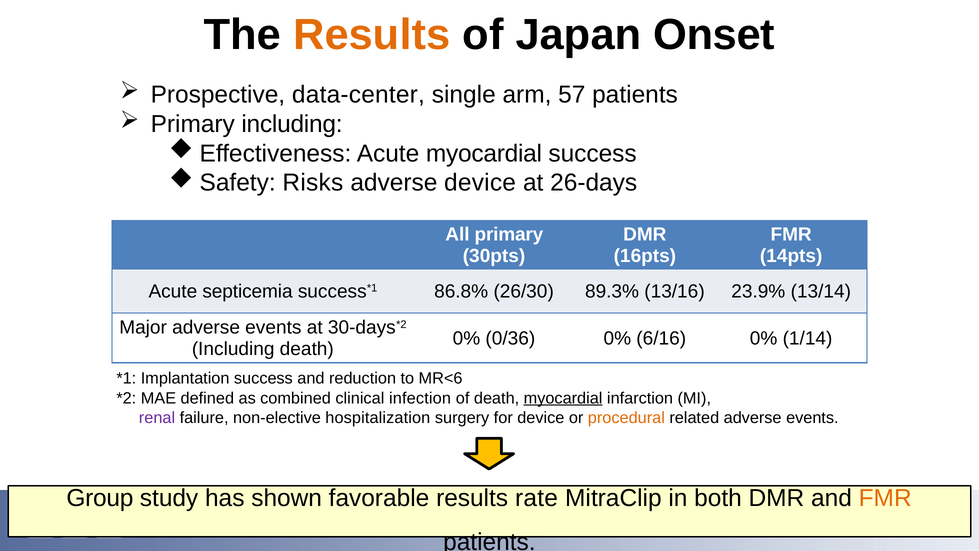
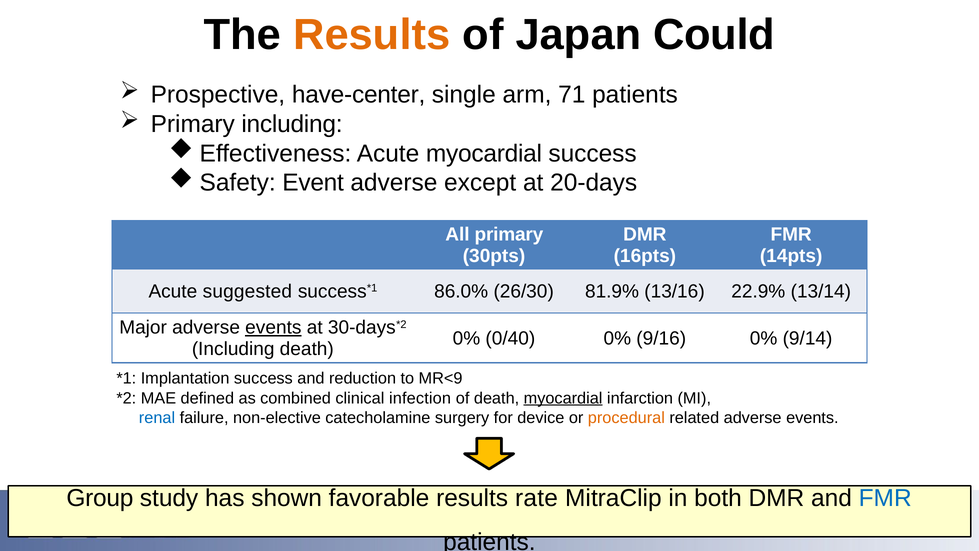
Onset: Onset -> Could (714, 35)
data-center: data-center -> have-center (359, 95)
57: 57 -> 71 (572, 95)
Risks: Risks -> Event (313, 183)
adverse device: device -> except (480, 183)
26-days: 26-days -> 20-days (594, 183)
septicemia: septicemia -> suggested (247, 291)
86.8%: 86.8% -> 86.0% (461, 291)
89.3%: 89.3% -> 81.9% (612, 291)
23.9%: 23.9% -> 22.9% (758, 291)
events underline: none -> present (273, 327)
0/36: 0/36 -> 0/40 (510, 338)
6/16: 6/16 -> 9/16 (661, 338)
1/14: 1/14 -> 9/14 (808, 338)
MR<6: MR<6 -> MR<9 (441, 378)
renal colour: purple -> blue (157, 418)
hospitalization: hospitalization -> catecholamine (378, 418)
FMR colour: orange -> blue (885, 498)
